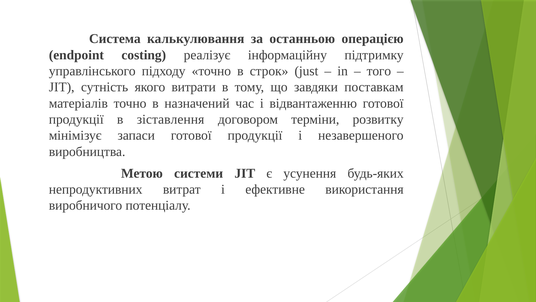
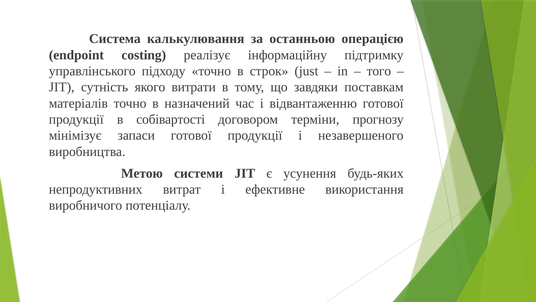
зіставлення: зіставлення -> собівартості (171, 119)
розвитку: розвитку -> прогнозу (378, 119)
